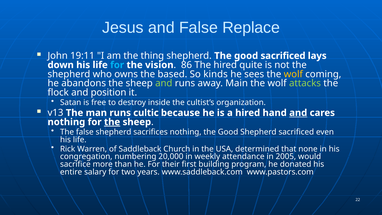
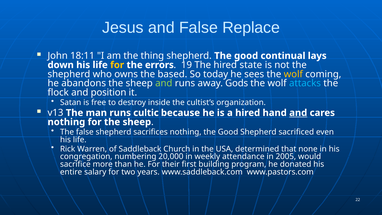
19:11: 19:11 -> 18:11 (82, 56)
good sacrificed: sacrificed -> continual (283, 56)
for colour: light blue -> yellow (117, 65)
vision: vision -> errors (159, 65)
86: 86 -> 19 (187, 65)
quite: quite -> state (251, 65)
kinds: kinds -> today (216, 74)
Main: Main -> Gods (237, 83)
attacks colour: light green -> light blue (305, 83)
the underline: present -> none (112, 122)
